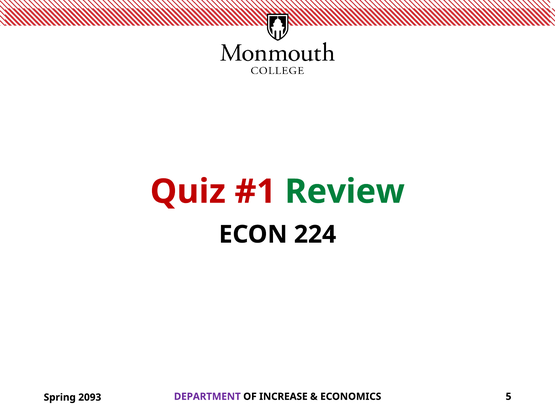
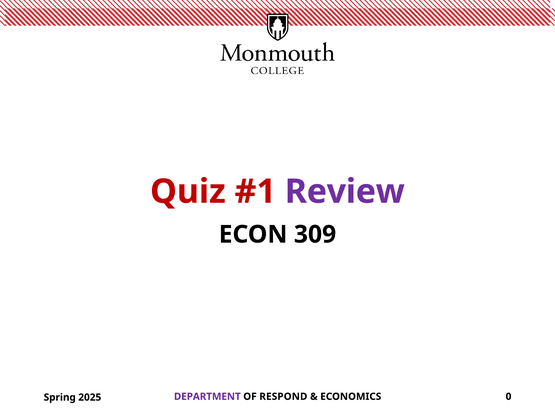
Review colour: green -> purple (345, 192)
224: 224 -> 309 (315, 235)
INCREASE: INCREASE -> RESPOND (283, 397)
5: 5 -> 0 (509, 397)
2093: 2093 -> 2025 (90, 398)
